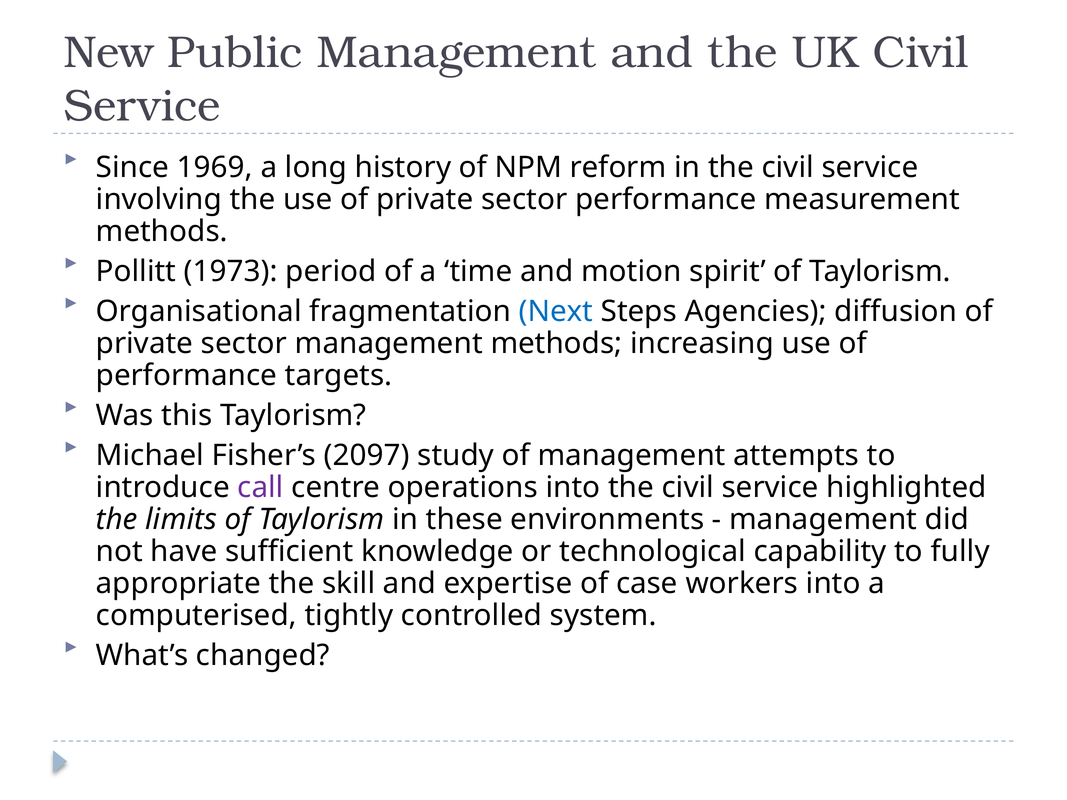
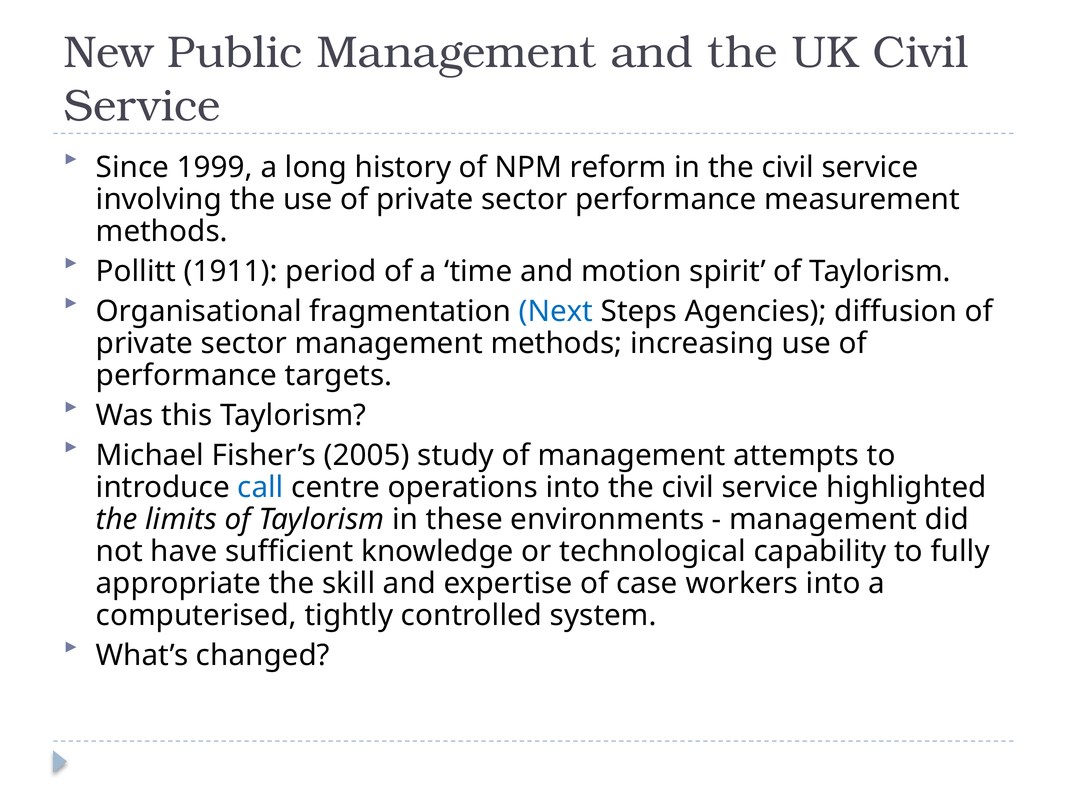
1969: 1969 -> 1999 (215, 167)
1973: 1973 -> 1911 (231, 271)
2097: 2097 -> 2005 (367, 455)
call colour: purple -> blue (261, 487)
